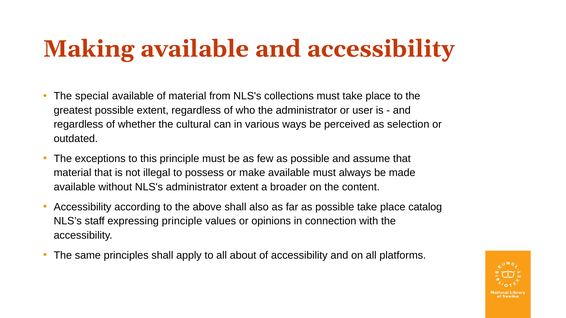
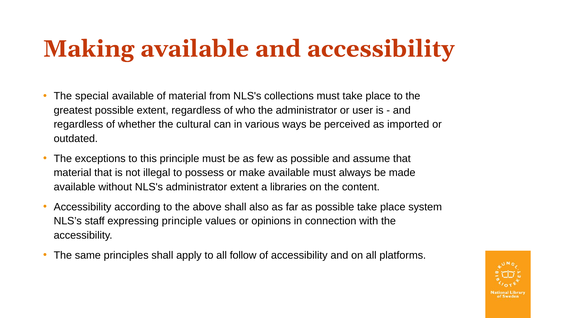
selection: selection -> imported (408, 125)
broader: broader -> libraries (288, 187)
catalog: catalog -> system (425, 207)
about: about -> follow (243, 256)
